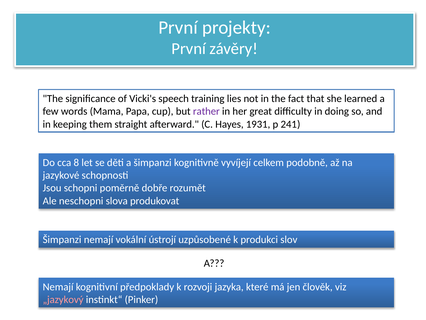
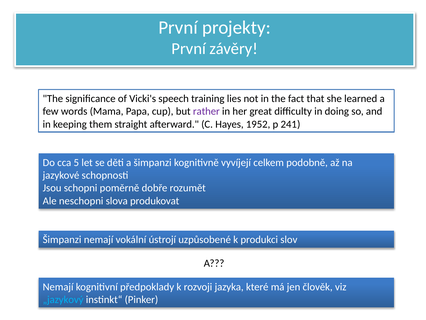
1931: 1931 -> 1952 (258, 124)
8: 8 -> 5 (76, 162)
„jazykový colour: pink -> light blue (63, 299)
